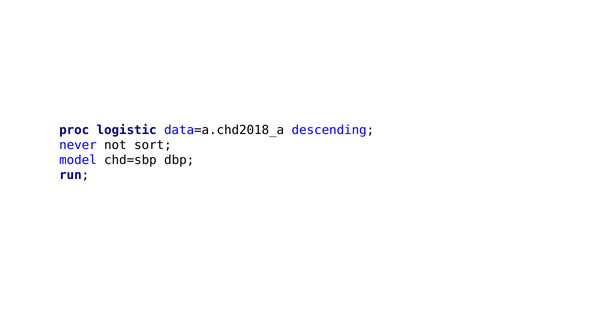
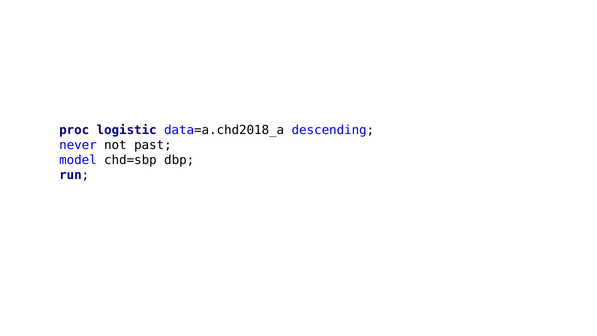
sort: sort -> past (153, 145)
